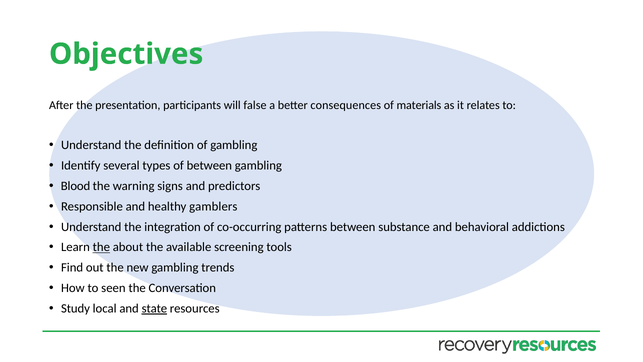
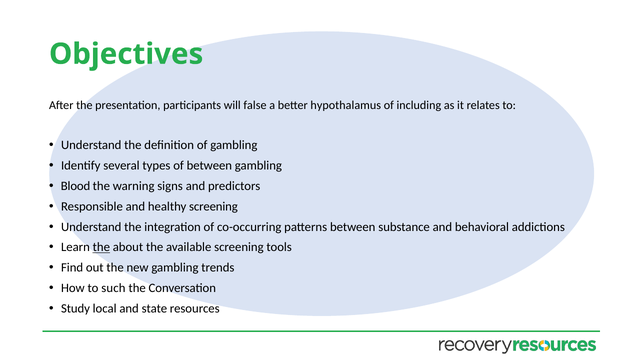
consequences: consequences -> hypothalamus (346, 105)
materials: materials -> including (419, 105)
healthy gamblers: gamblers -> screening (213, 206)
seen: seen -> such (113, 288)
state underline: present -> none (154, 308)
